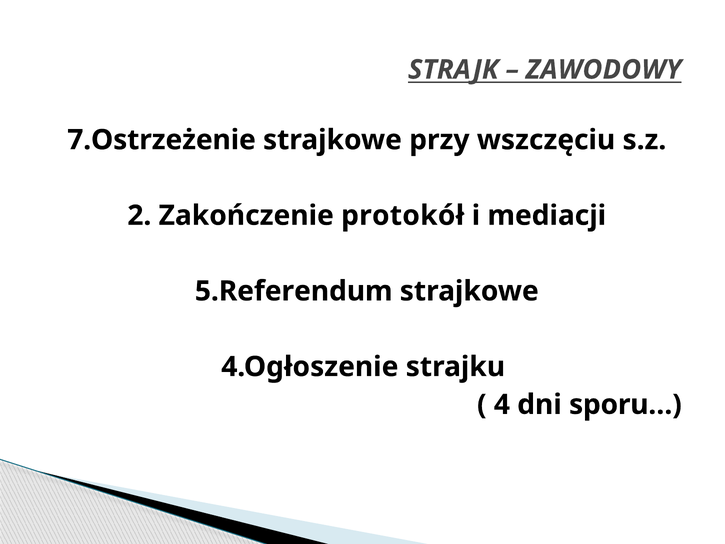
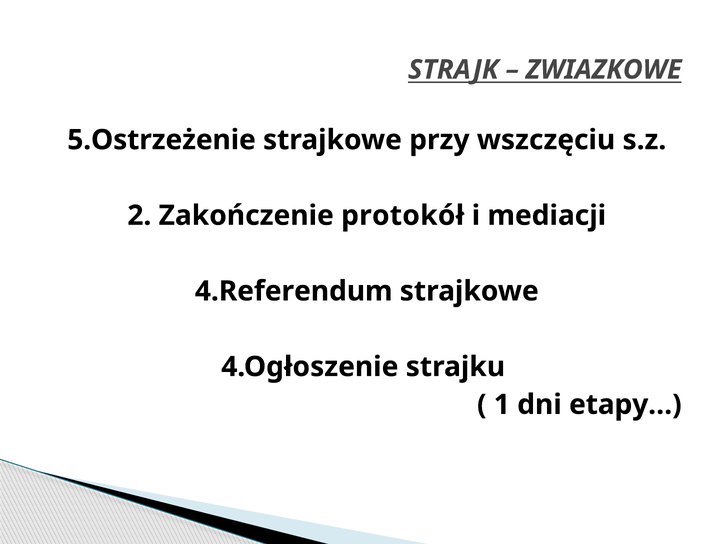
ZAWODOWY: ZAWODOWY -> ZWIAZKOWE (604, 70)
7.Ostrzeżenie: 7.Ostrzeżenie -> 5.Ostrzeżenie (162, 140)
5.Referendum: 5.Referendum -> 4.Referendum (294, 291)
4: 4 -> 1 (502, 404)
sporu…: sporu… -> etapy… (625, 404)
